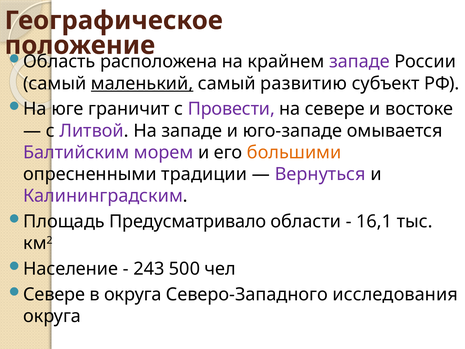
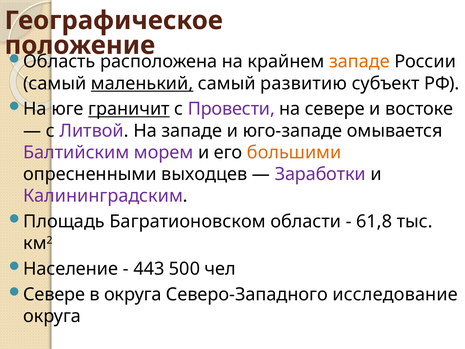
западе colour: purple -> orange (359, 62)
граничит underline: none -> present (129, 109)
традиции: традиции -> выходцев (204, 174)
Вернуться: Вернуться -> Заработки (320, 174)
Предусматривало: Предусматривало -> Багратионовском (188, 221)
16,1: 16,1 -> 61,8 (374, 221)
243: 243 -> 443 (149, 269)
исследования: исследования -> исследование (395, 294)
